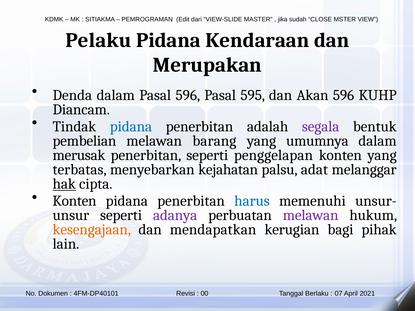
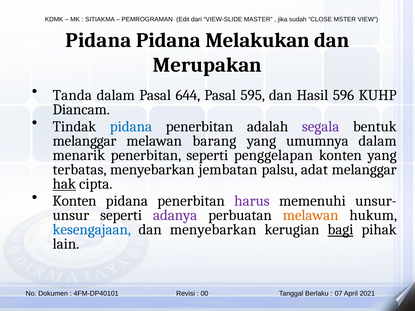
Pelaku: Pelaku -> Pidana (98, 40)
Kendaraan: Kendaraan -> Melakukan (258, 40)
Denda: Denda -> Tanda (72, 95)
Pasal 596: 596 -> 644 (188, 95)
Akan: Akan -> Hasil (312, 95)
pembelian: pembelian -> melanggar (84, 141)
merusak: merusak -> menarik (79, 155)
kejahatan: kejahatan -> jembatan (228, 170)
harus colour: blue -> purple (252, 201)
melawan colour: purple -> orange (311, 215)
kesengajaan colour: orange -> blue (92, 230)
dan mendapatkan: mendapatkan -> menyebarkan (213, 230)
bagi underline: none -> present (340, 230)
